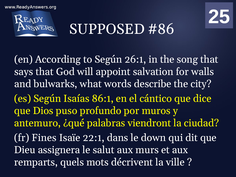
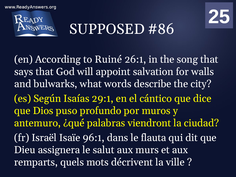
to Según: Según -> Ruiné (108, 59)
86:1: 86:1 -> 29:1 (103, 99)
Fines: Fines -> Israël (44, 138)
22:1: 22:1 -> 96:1 (94, 138)
down: down -> flauta (154, 138)
